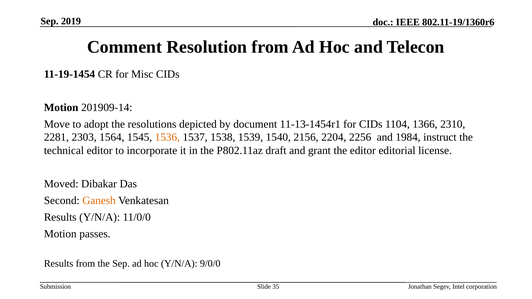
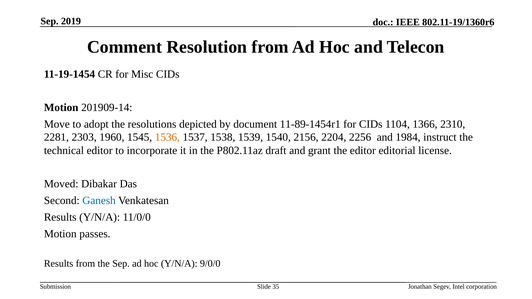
11-13-1454r1: 11-13-1454r1 -> 11-89-1454r1 (310, 124)
1564: 1564 -> 1960 (112, 137)
Ganesh colour: orange -> blue (99, 201)
